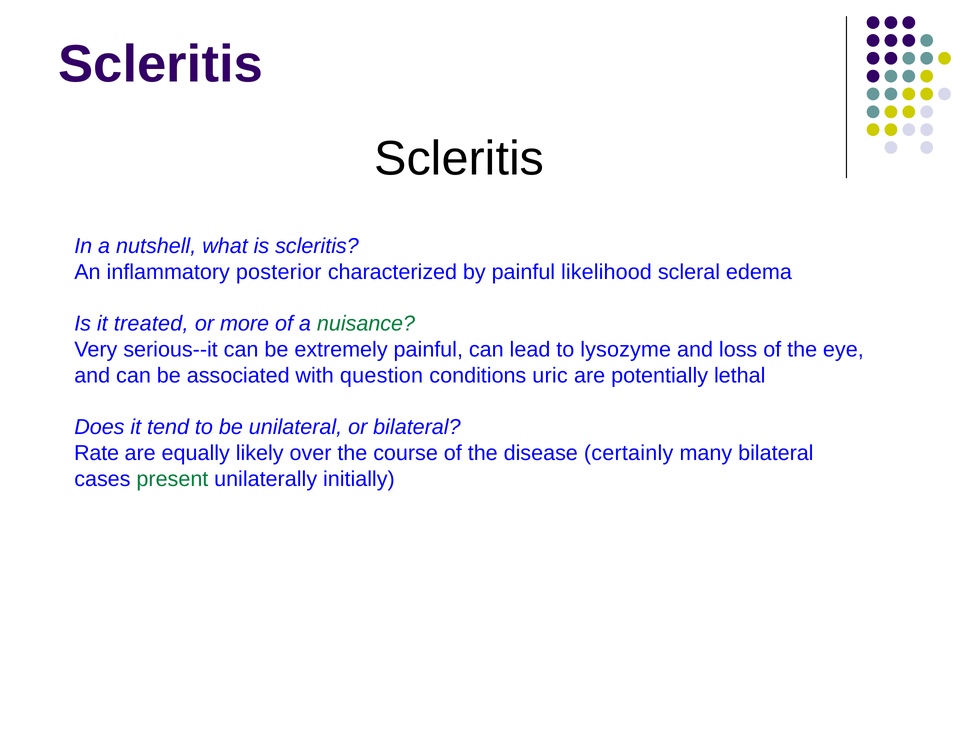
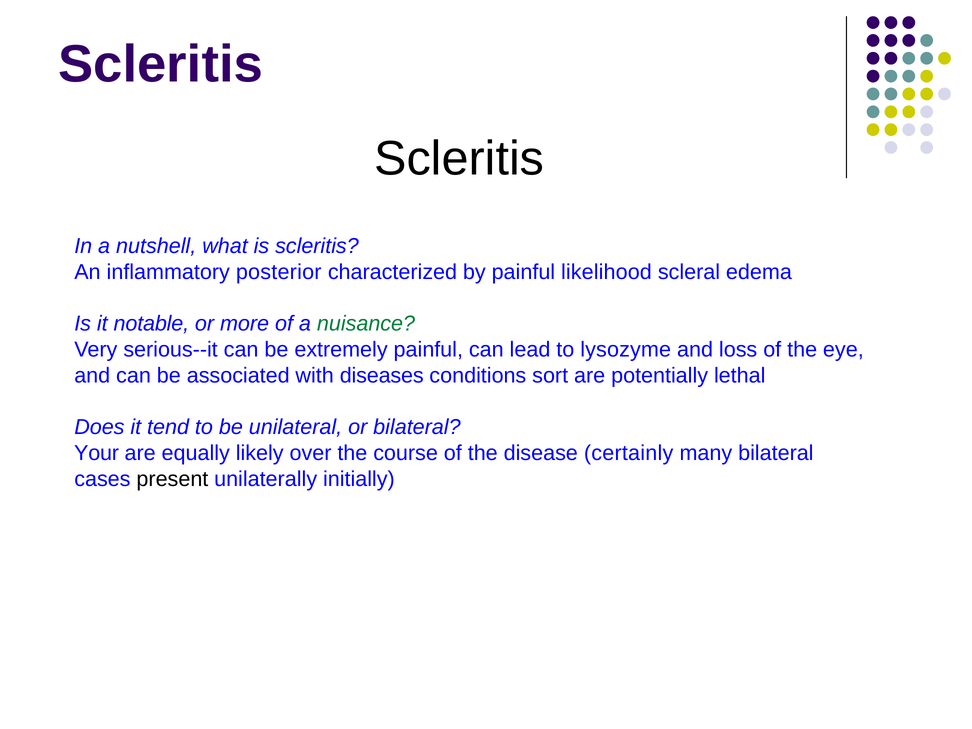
treated: treated -> notable (151, 324)
question: question -> diseases (382, 376)
uric: uric -> sort (550, 376)
Rate: Rate -> Your (97, 453)
present colour: green -> black (172, 479)
